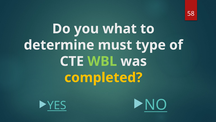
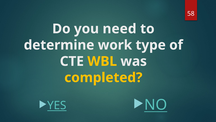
what: what -> need (120, 29)
must: must -> work (115, 45)
WBL colour: light green -> yellow (102, 61)
